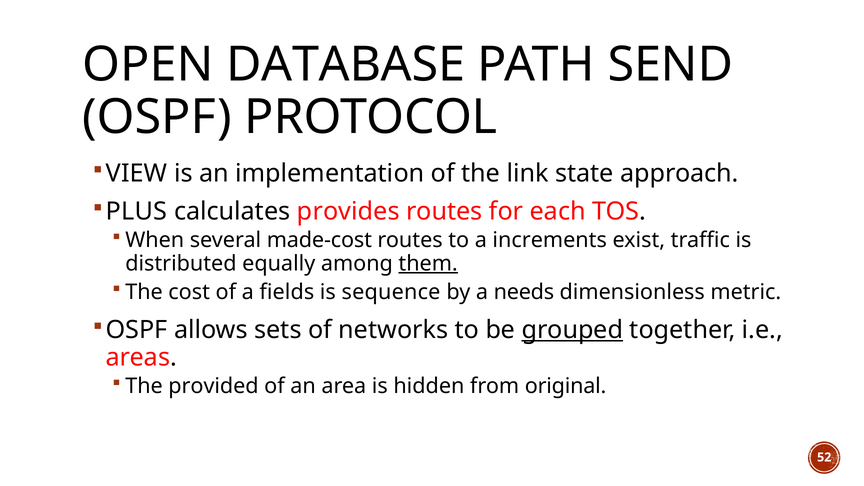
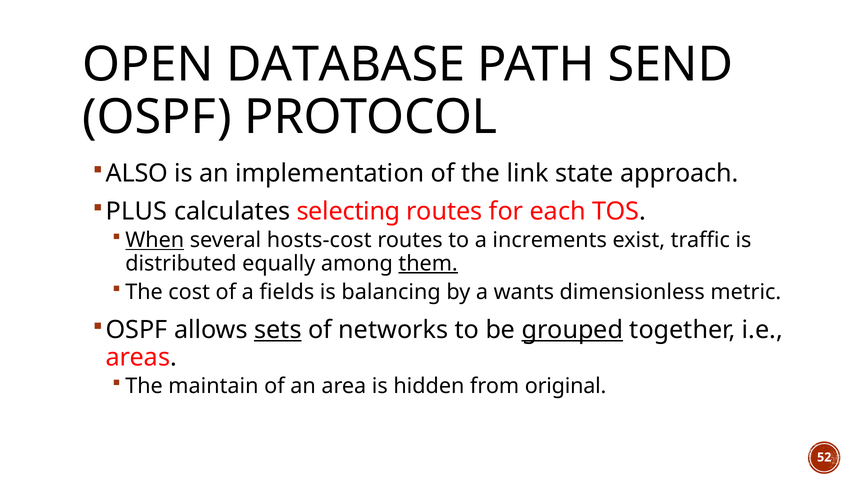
VIEW: VIEW -> ALSO (137, 173)
provides: provides -> selecting (349, 211)
When underline: none -> present (155, 240)
made-cost: made-cost -> hosts-cost (319, 240)
sequence: sequence -> balancing (391, 292)
needs: needs -> wants (524, 292)
sets underline: none -> present (278, 330)
provided: provided -> maintain (213, 386)
